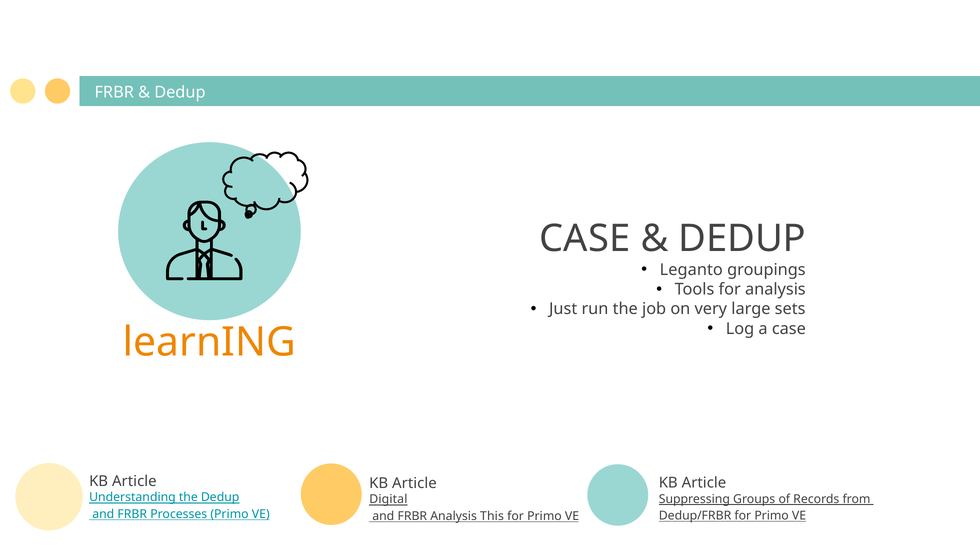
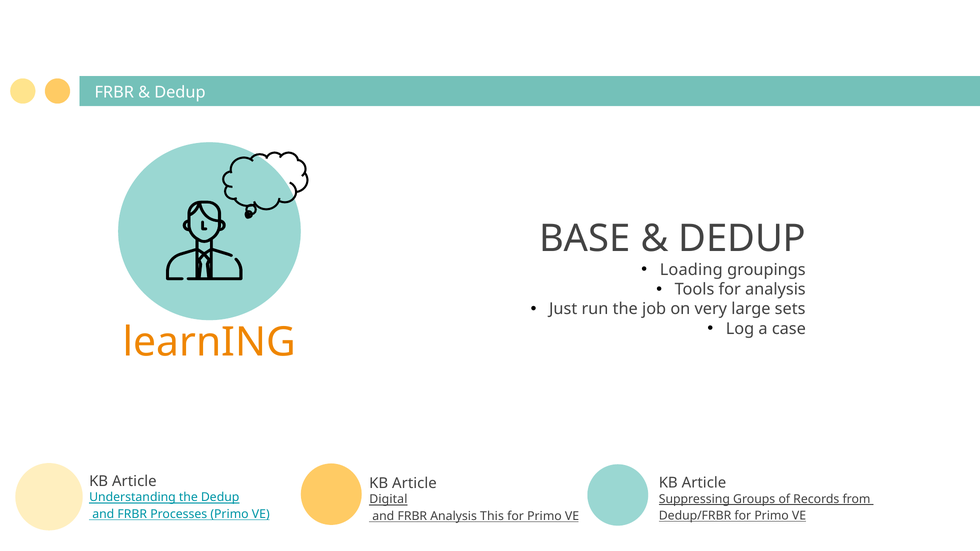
CASE: CASE -> BASE (585, 239)
Leganto: Leganto -> Loading (691, 270)
